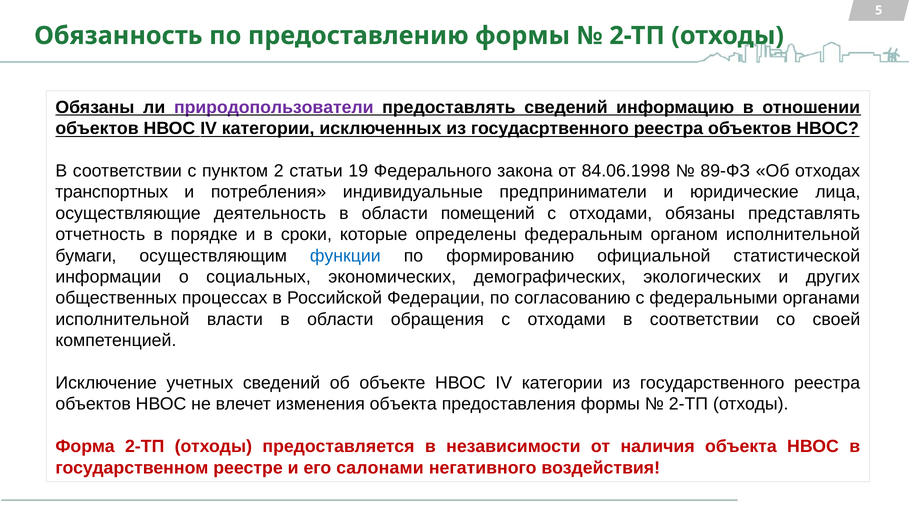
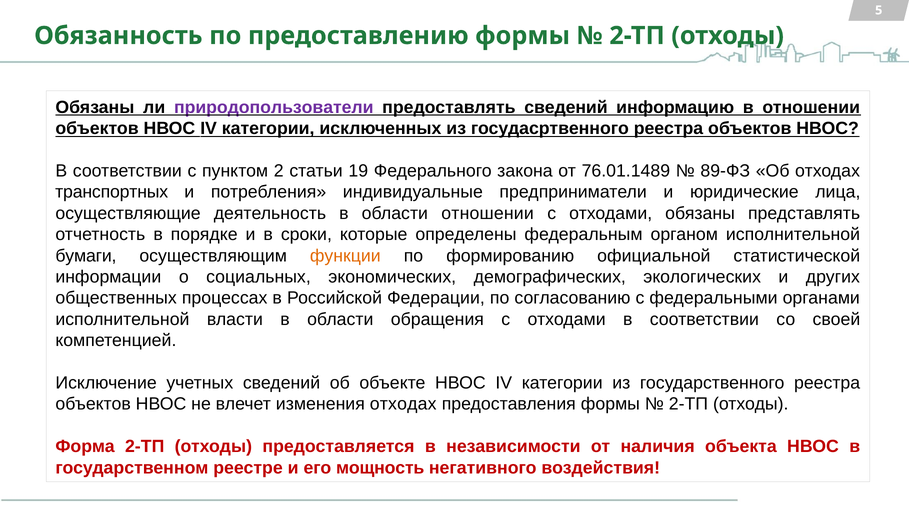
84.06.1998: 84.06.1998 -> 76.01.1489 (626, 171)
области помещений: помещений -> отношении (488, 213)
функции colour: blue -> orange (345, 256)
изменения объекта: объекта -> отходах (403, 404)
салонами: салонами -> мощность (380, 468)
